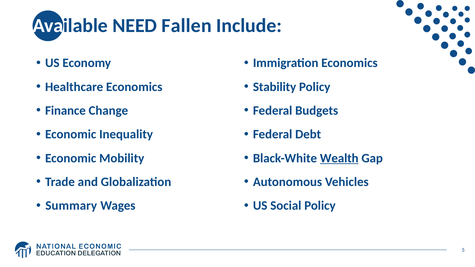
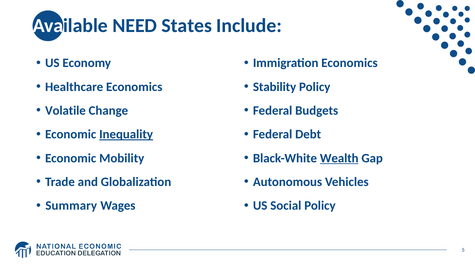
Fallen: Fallen -> States (187, 26)
Finance: Finance -> Volatile (65, 111)
Inequality underline: none -> present (126, 134)
